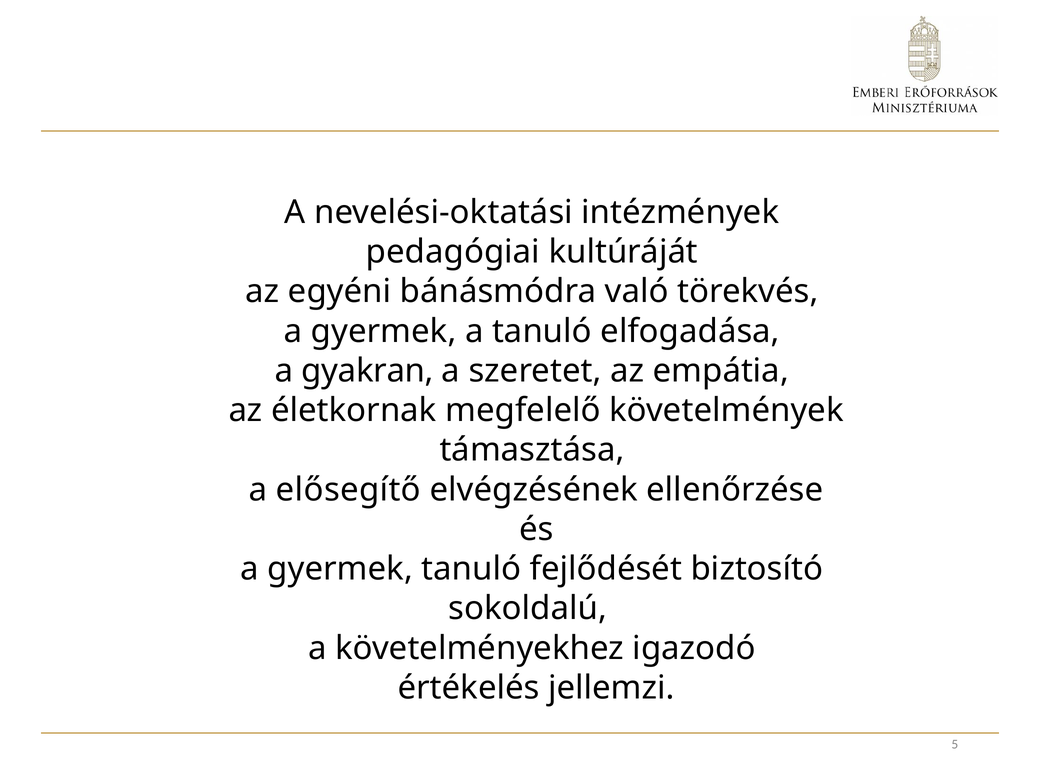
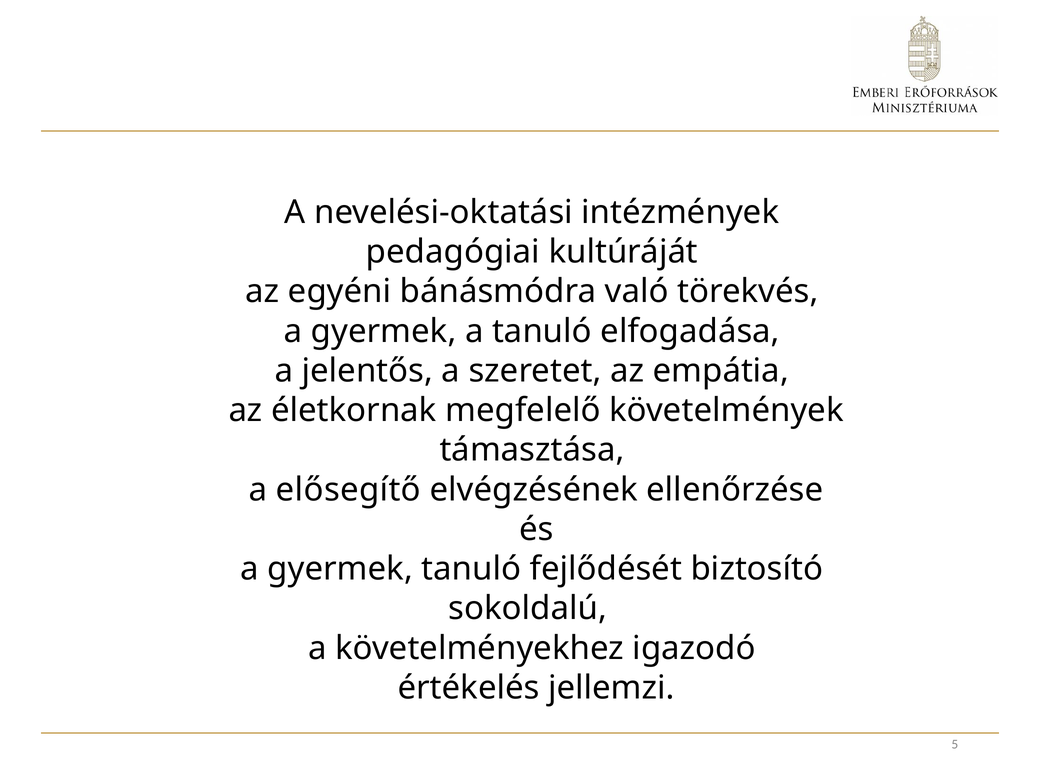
gyakran: gyakran -> jelentős (367, 371)
